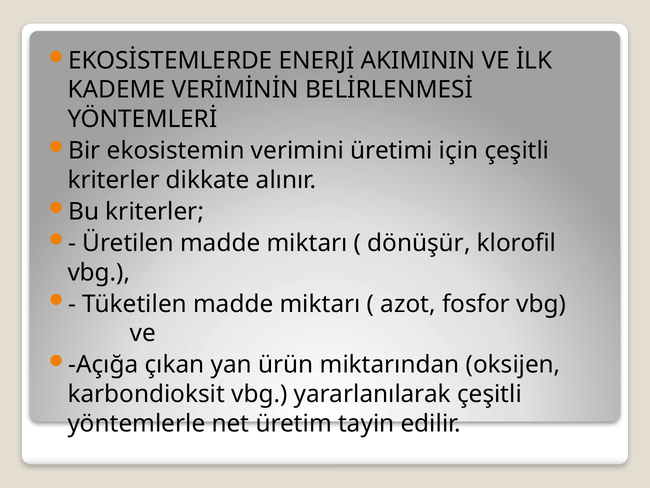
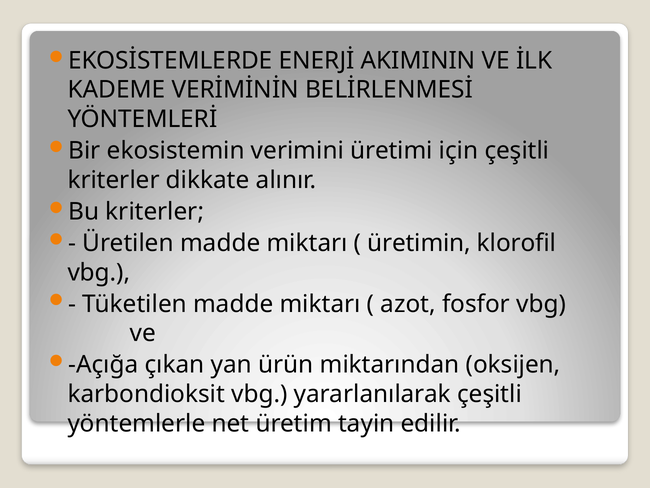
dönüşür: dönüşür -> üretimin (419, 243)
